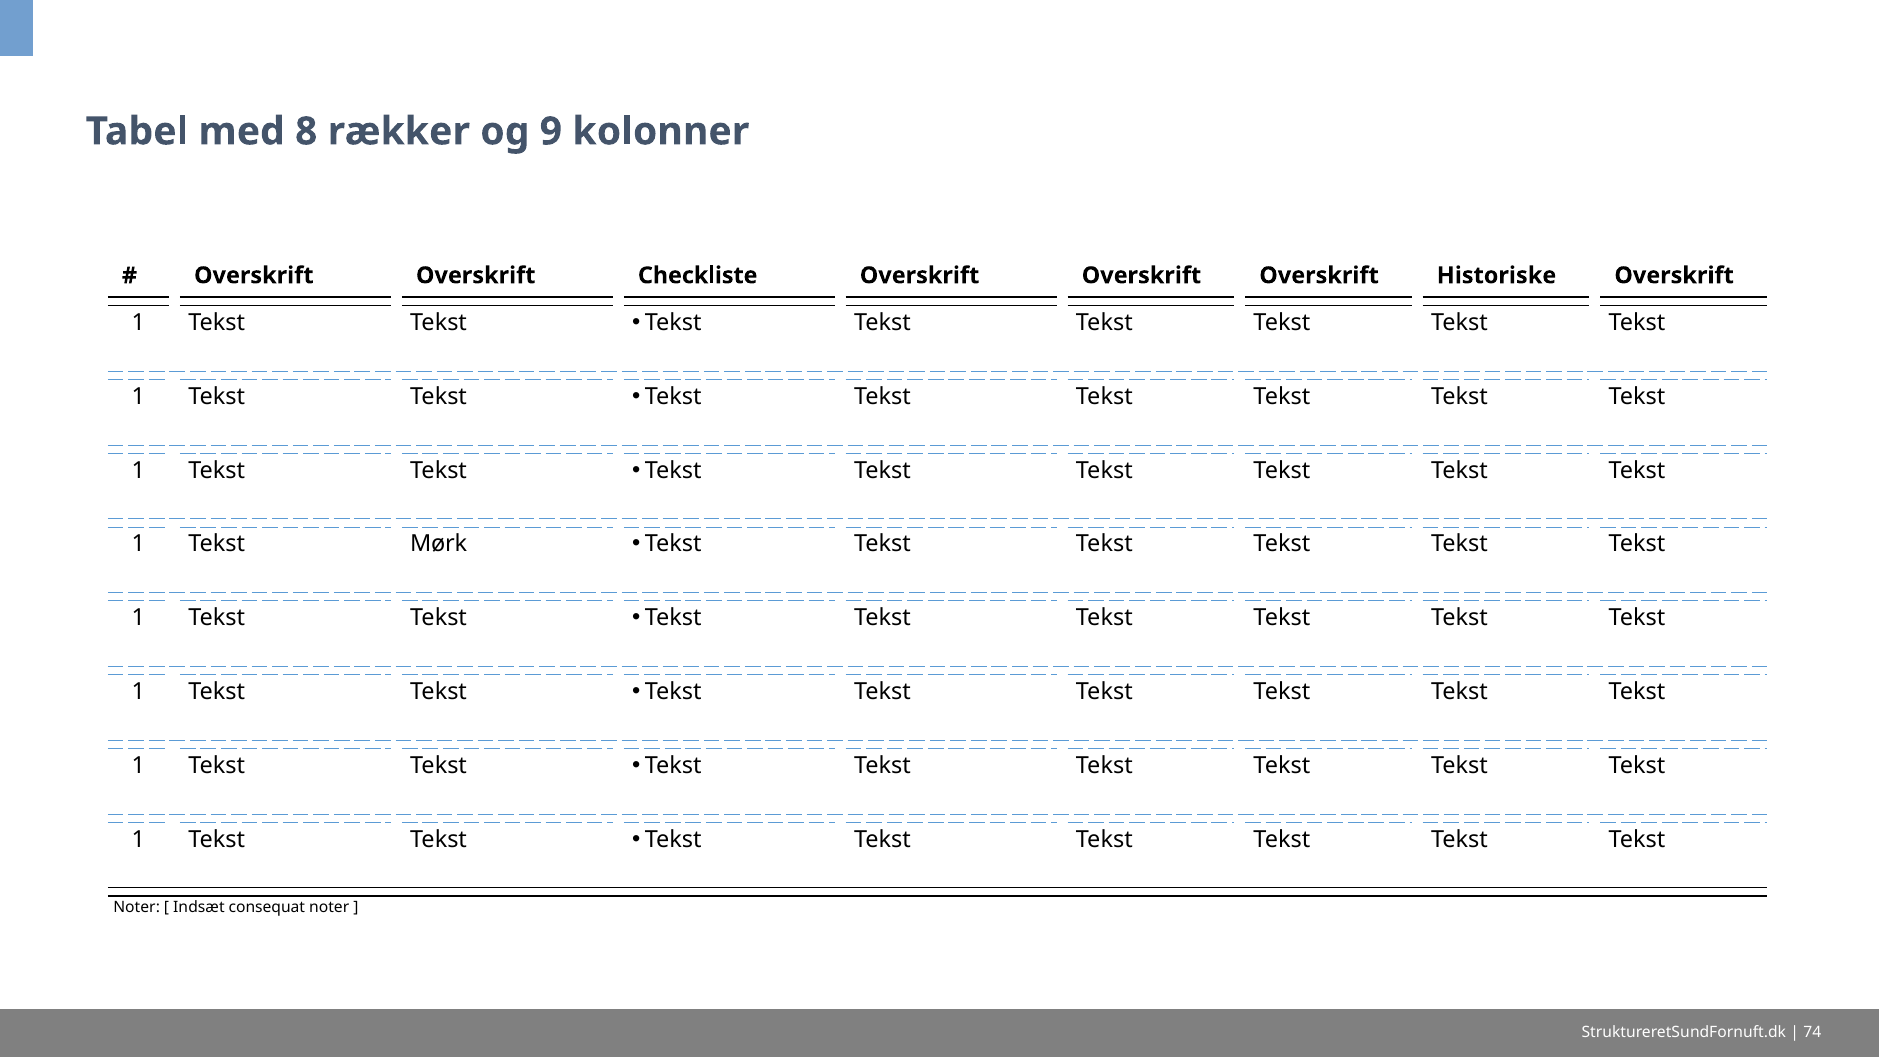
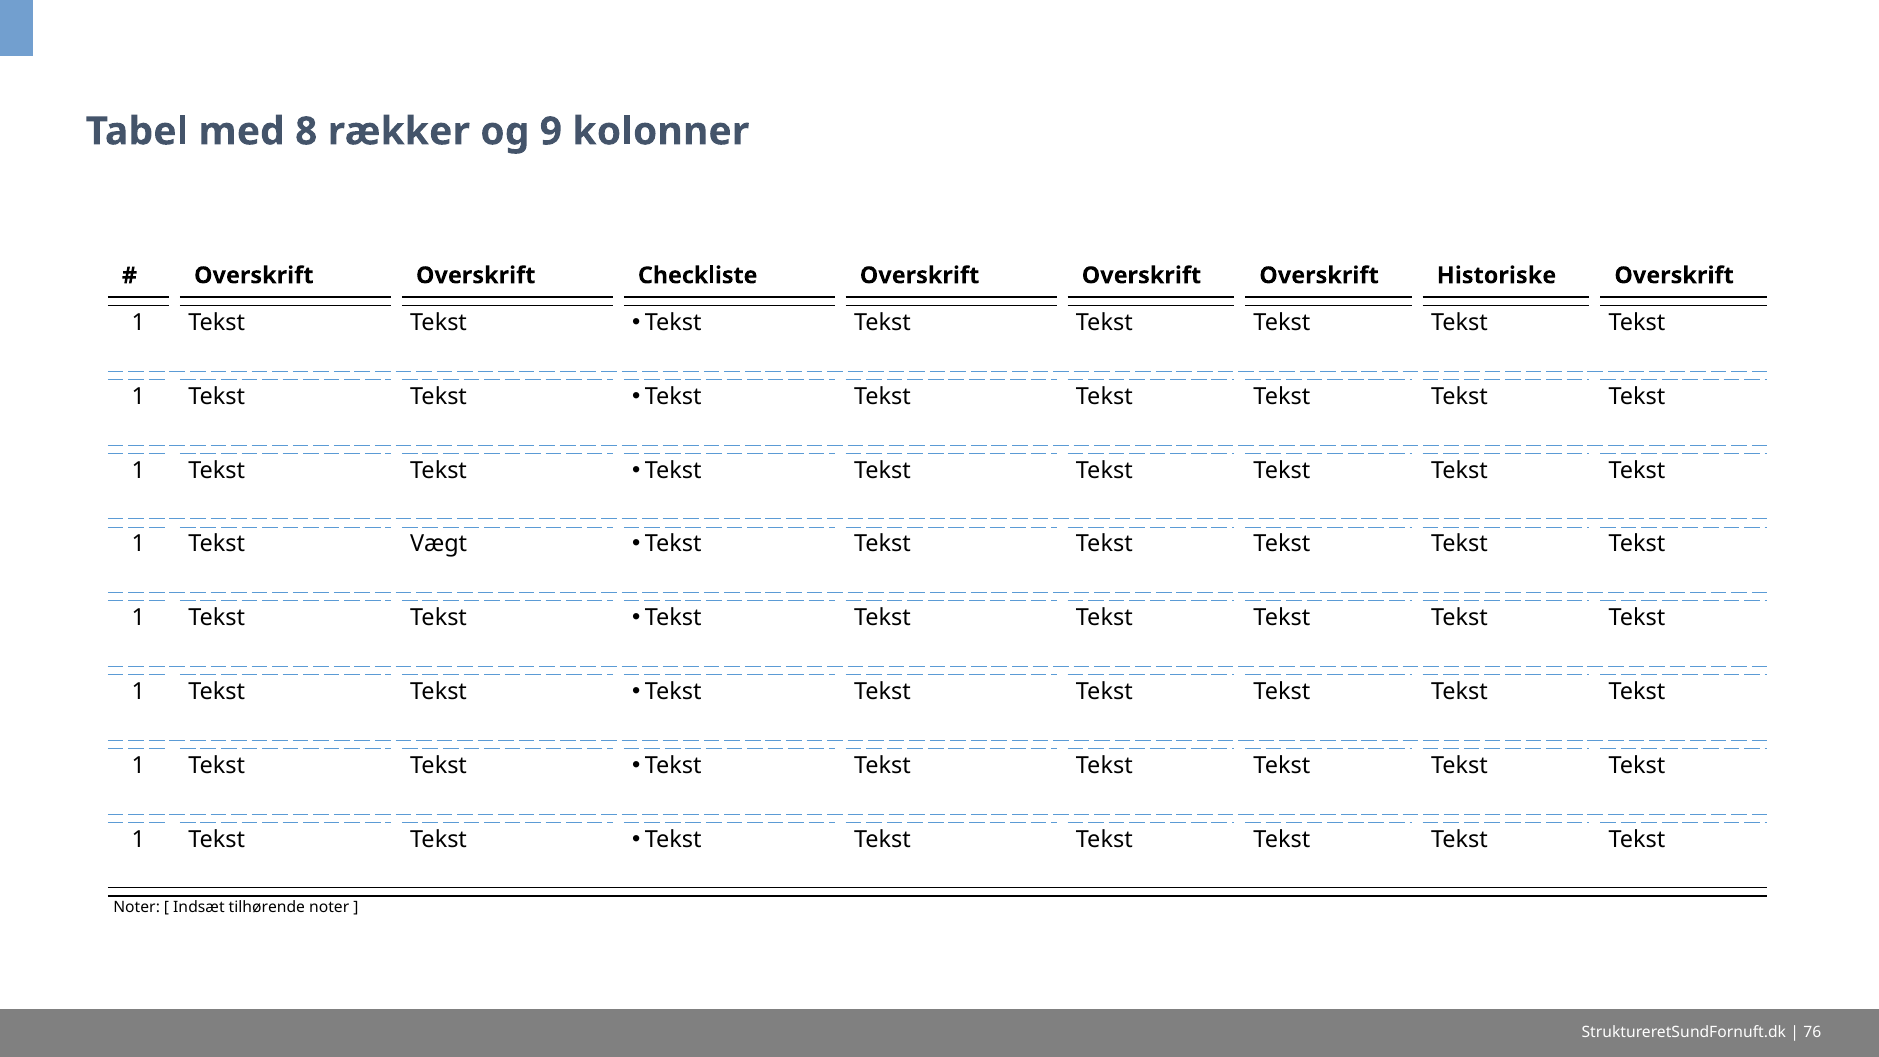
Mørk: Mørk -> Vægt (439, 544)
consequat: consequat -> tilhørende (267, 908)
74: 74 -> 76 (1812, 1032)
